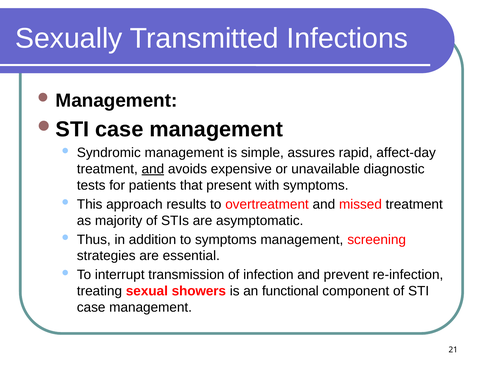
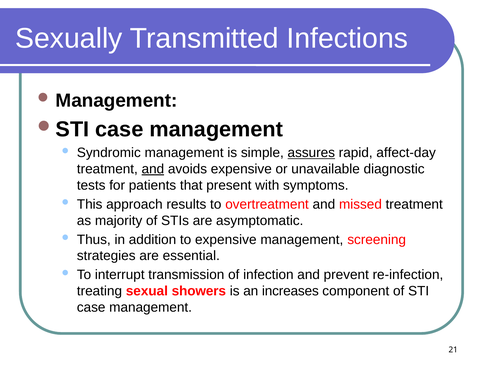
assures underline: none -> present (311, 152)
to symptoms: symptoms -> expensive (226, 239)
functional: functional -> increases (290, 291)
